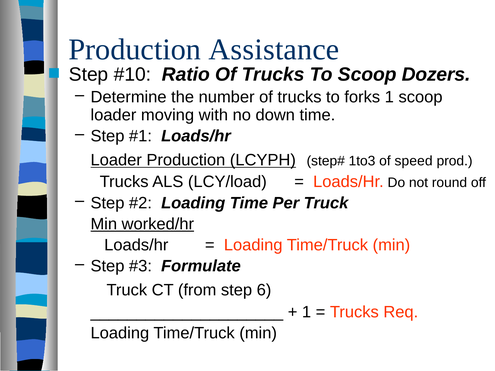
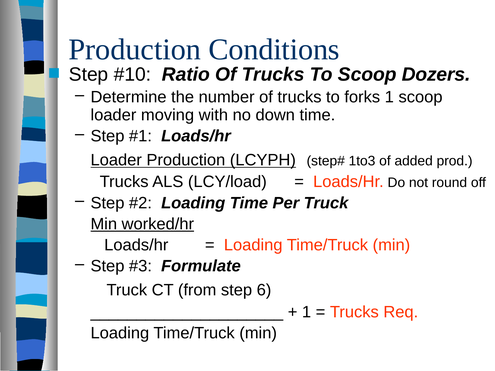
Assistance: Assistance -> Conditions (274, 50)
speed: speed -> added (414, 161)
